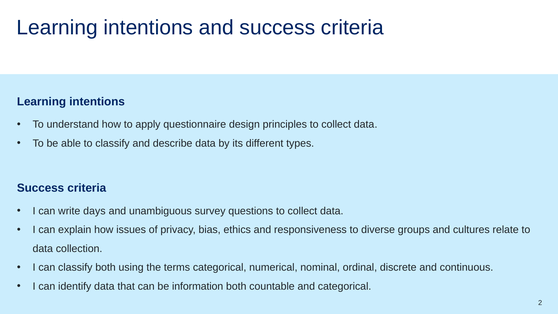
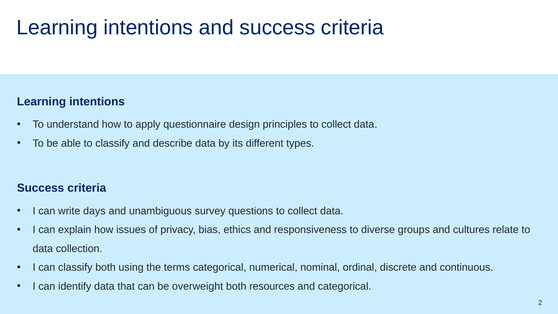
information: information -> overweight (198, 286)
countable: countable -> resources (272, 286)
